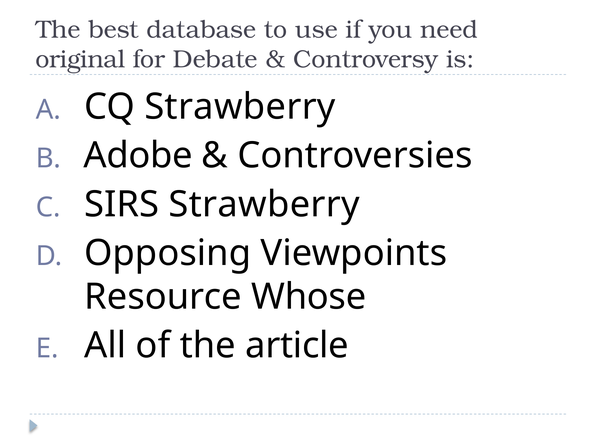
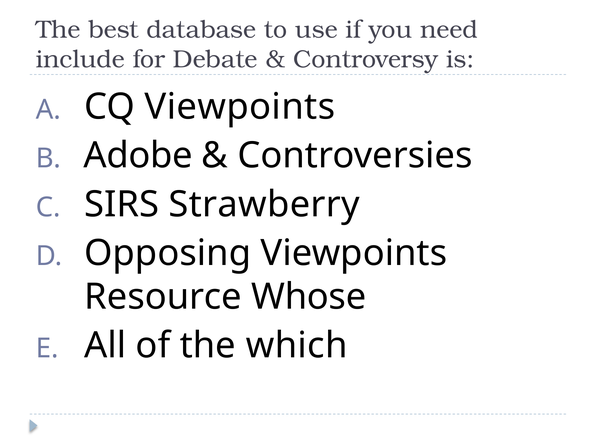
original: original -> include (80, 59)
CQ Strawberry: Strawberry -> Viewpoints (240, 107)
article: article -> which (297, 346)
